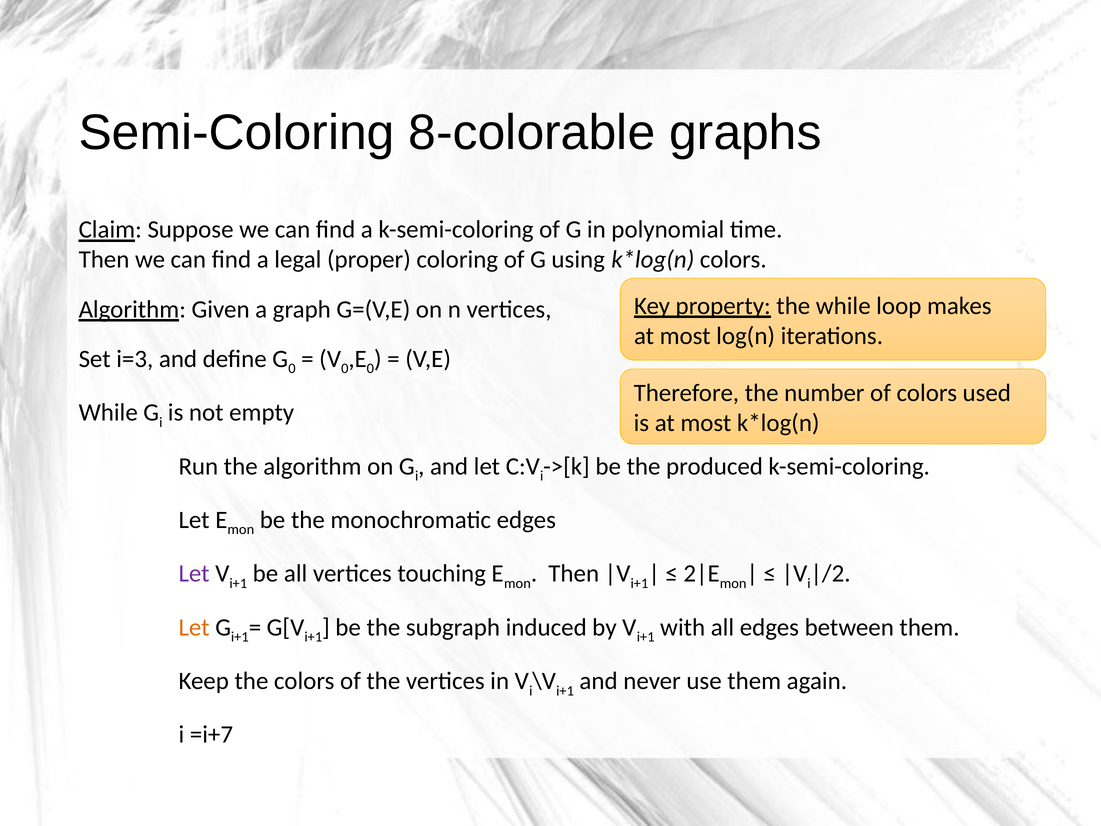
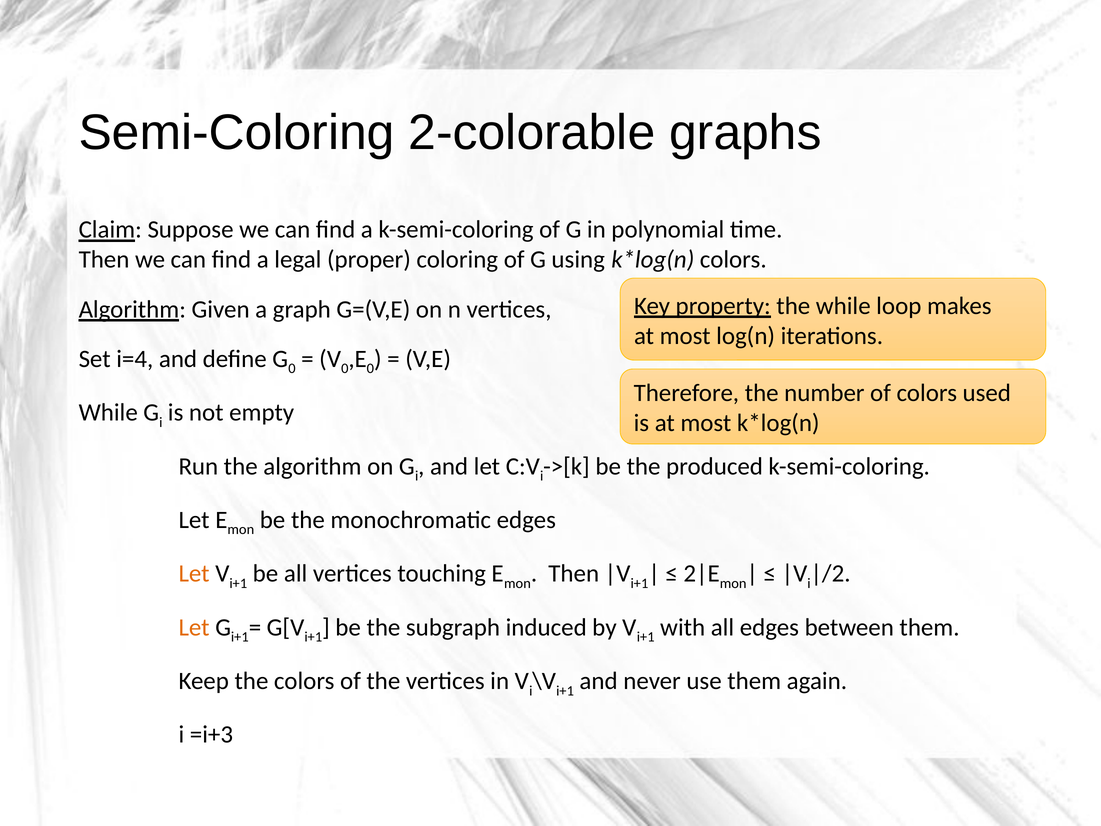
8-colorable: 8-colorable -> 2-colorable (532, 133)
i=3: i=3 -> i=4 (135, 359)
Let colour: purple -> orange (194, 573)
=i+7: =i+7 -> =i+3 (211, 734)
